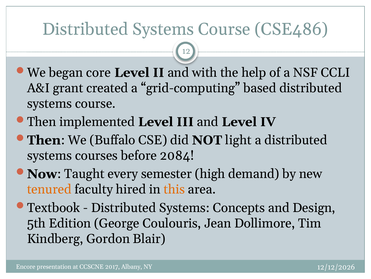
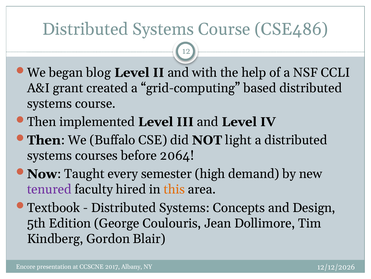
core: core -> blog (98, 72)
2084: 2084 -> 2064 (177, 155)
tenured colour: orange -> purple (49, 189)
